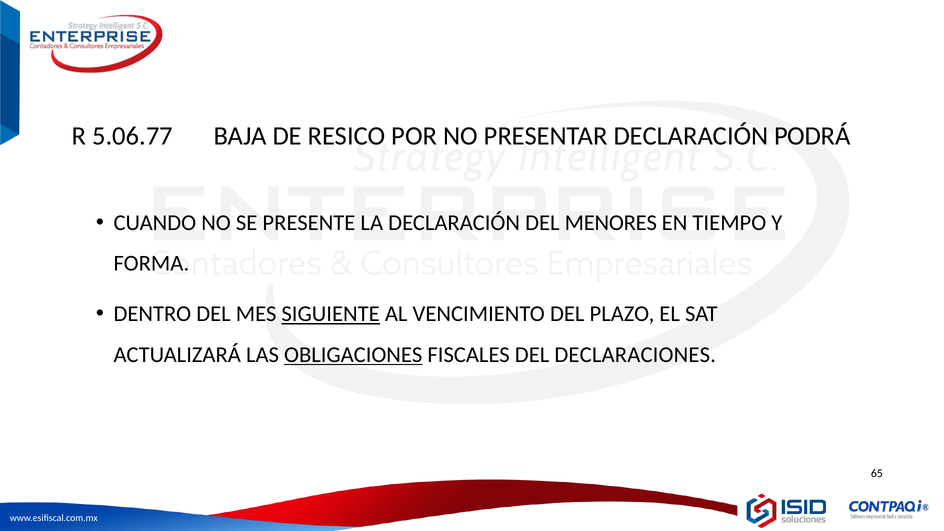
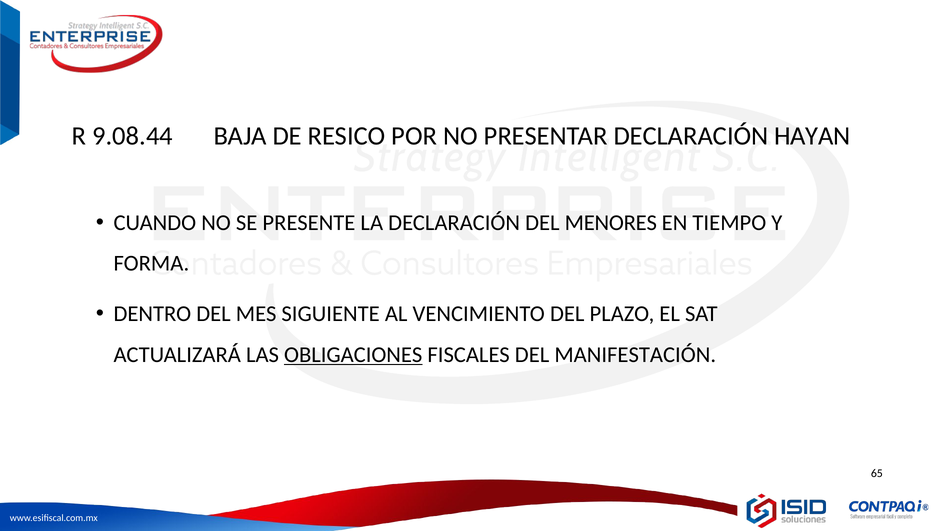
5.06.77: 5.06.77 -> 9.08.44 (133, 136)
PODRÁ: PODRÁ -> HAYAN (812, 136)
SIGUIENTE underline: present -> none (331, 314)
DECLARACIONES: DECLARACIONES -> MANIFESTACIÓN (635, 355)
